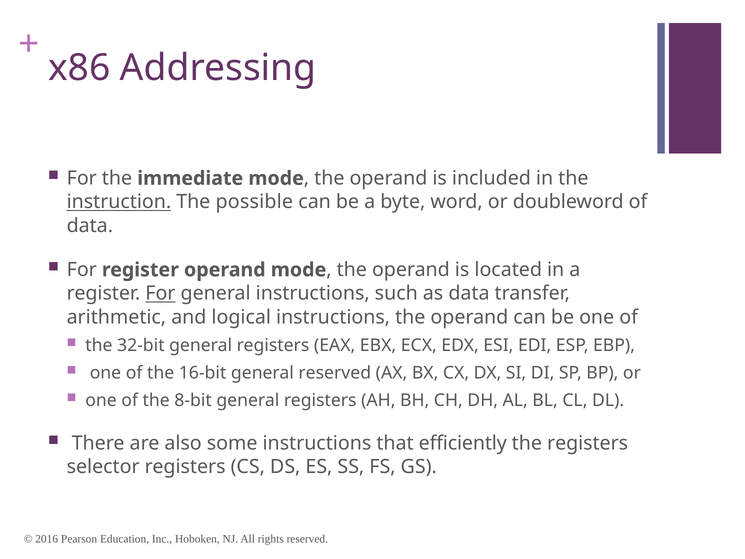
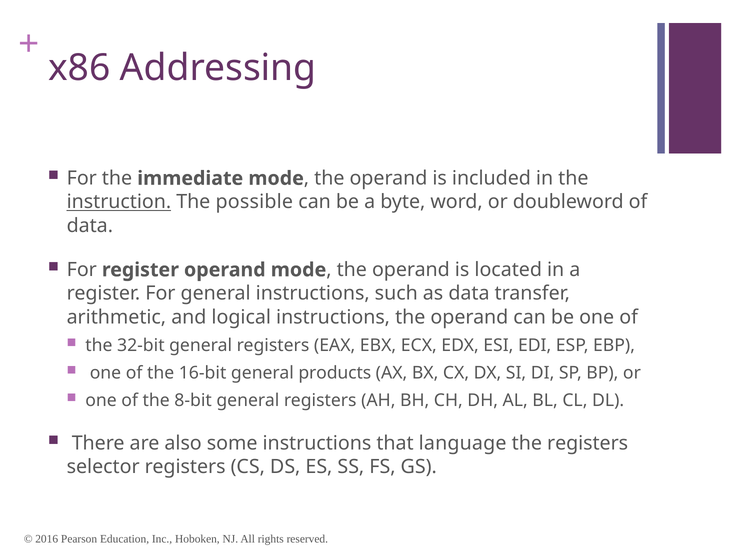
For underline: present -> none (160, 293)
general reserved: reserved -> products (335, 373)
efficiently: efficiently -> language (463, 443)
